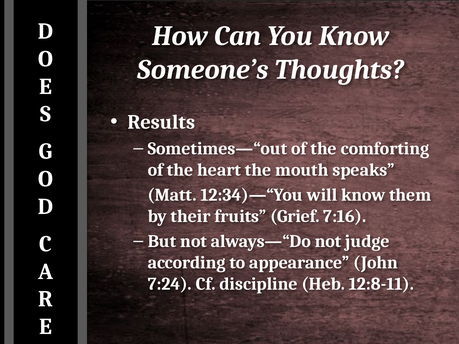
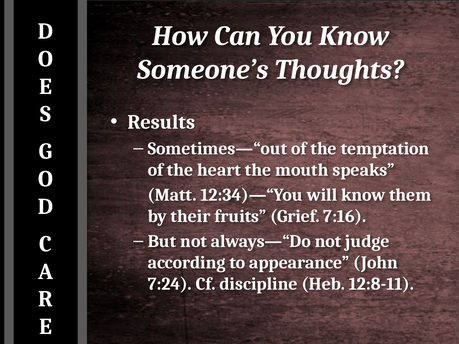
comforting: comforting -> temptation (385, 149)
